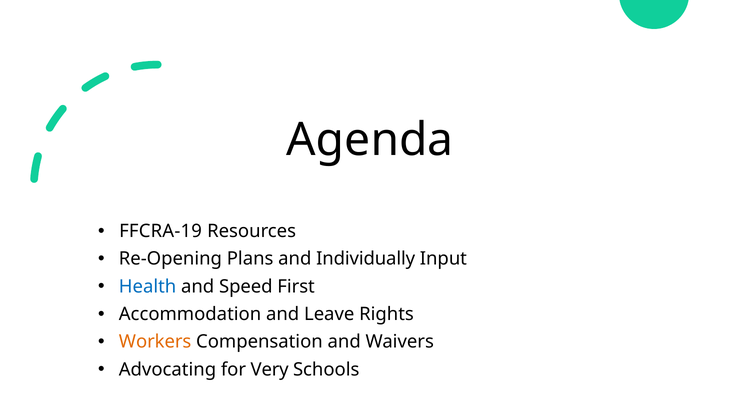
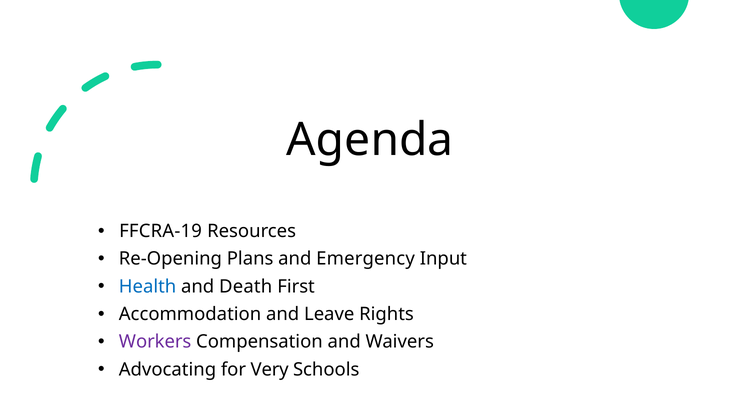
Individually: Individually -> Emergency (366, 259)
Speed: Speed -> Death (246, 287)
Workers colour: orange -> purple (155, 342)
